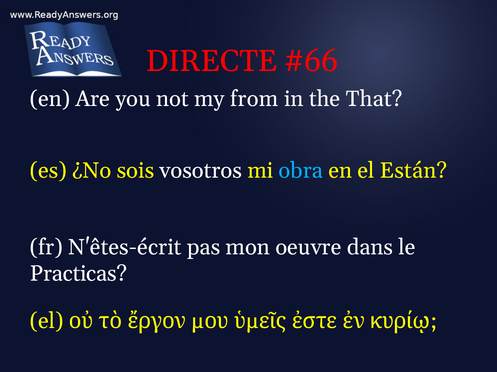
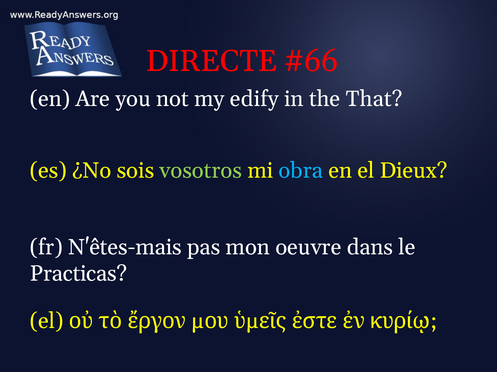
from: from -> edify (254, 99)
vosotros colour: white -> light green (201, 171)
Están: Están -> Dieux (414, 171)
N'êtes-écrit: N'êtes-écrit -> N'êtes-mais (125, 248)
